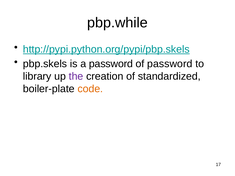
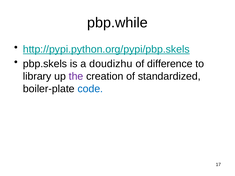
a password: password -> doudizhu (111, 64)
of password: password -> difference (170, 64)
code colour: orange -> blue (90, 89)
